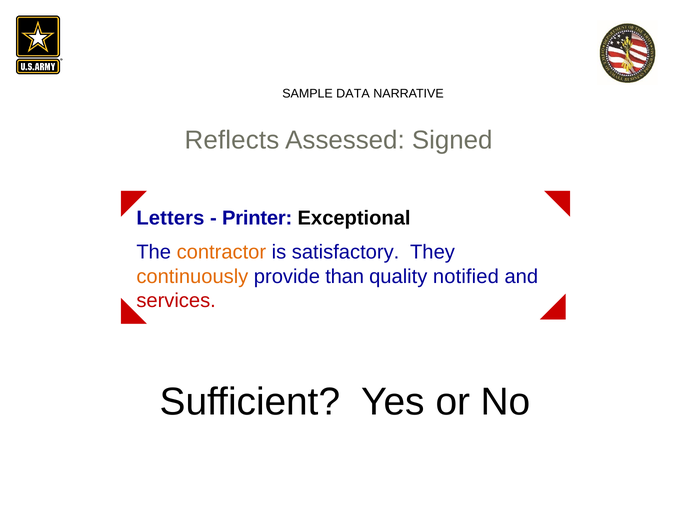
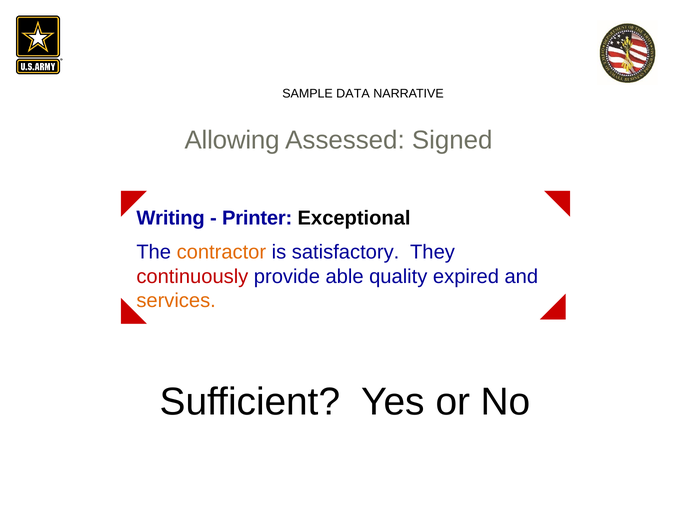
Reflects: Reflects -> Allowing (232, 140)
Letters: Letters -> Writing (171, 218)
continuously colour: orange -> red (192, 276)
than: than -> able (345, 276)
notified: notified -> expired (466, 276)
services colour: red -> orange (176, 301)
